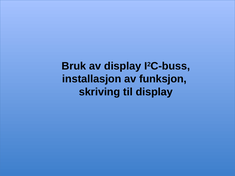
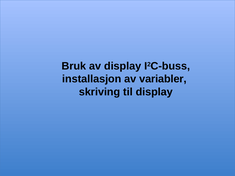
funksjon: funksjon -> variabler (163, 79)
